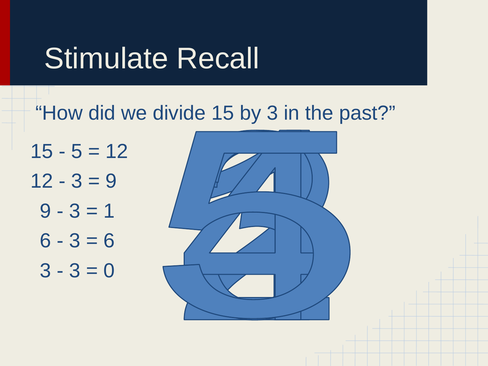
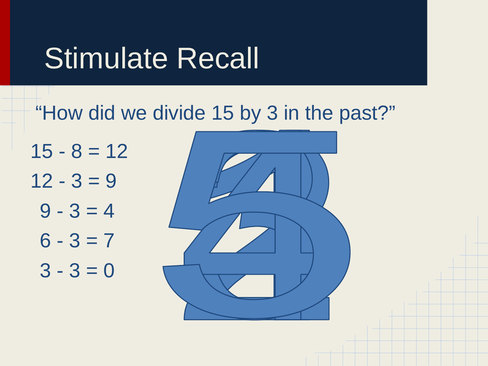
5: 5 -> 8 (77, 151)
1: 1 -> 4 (109, 211)
6: 6 -> 7 (109, 241)
